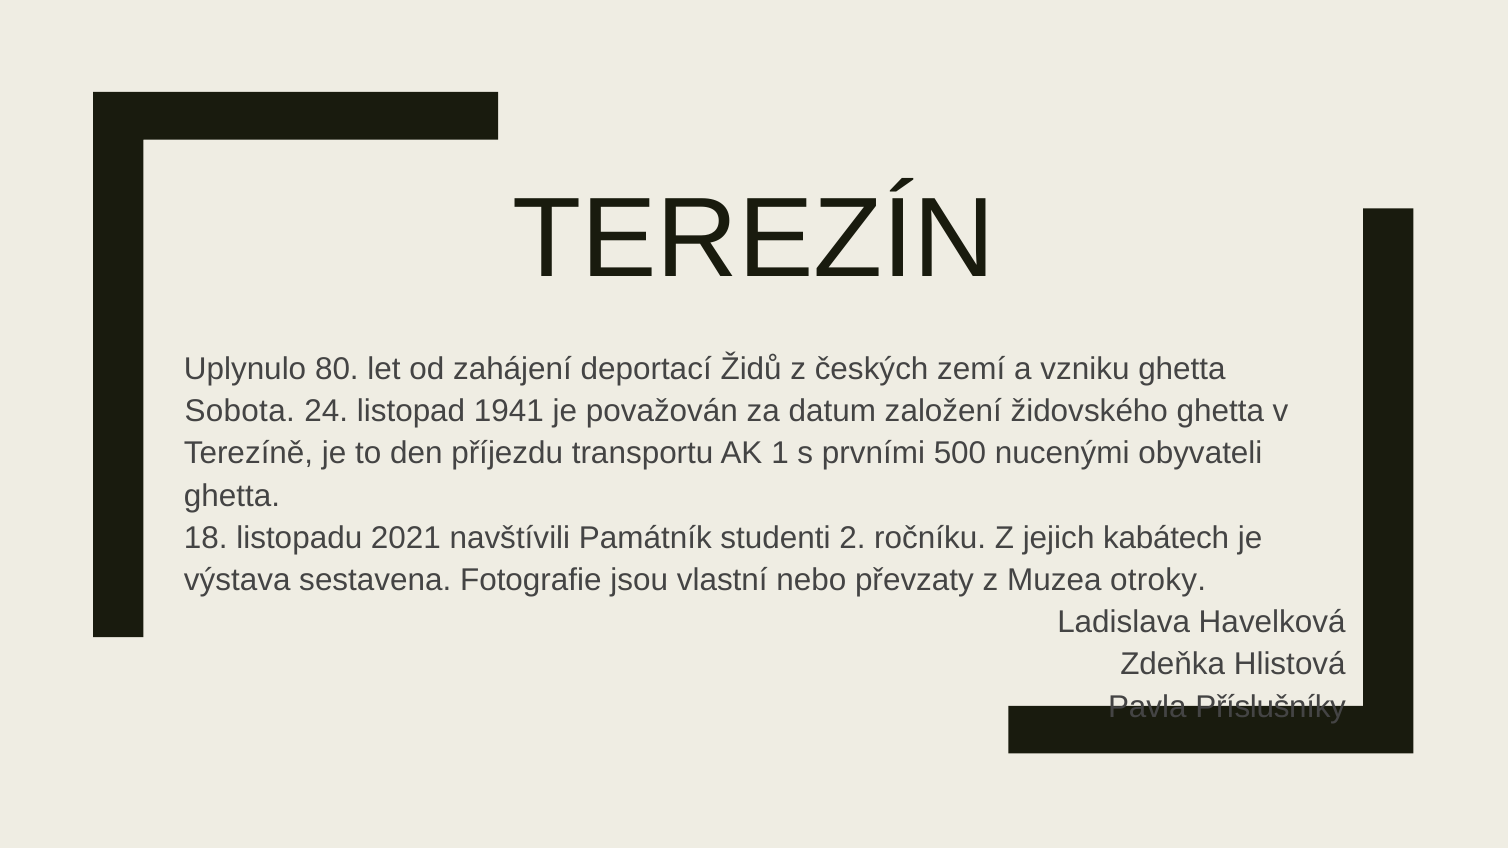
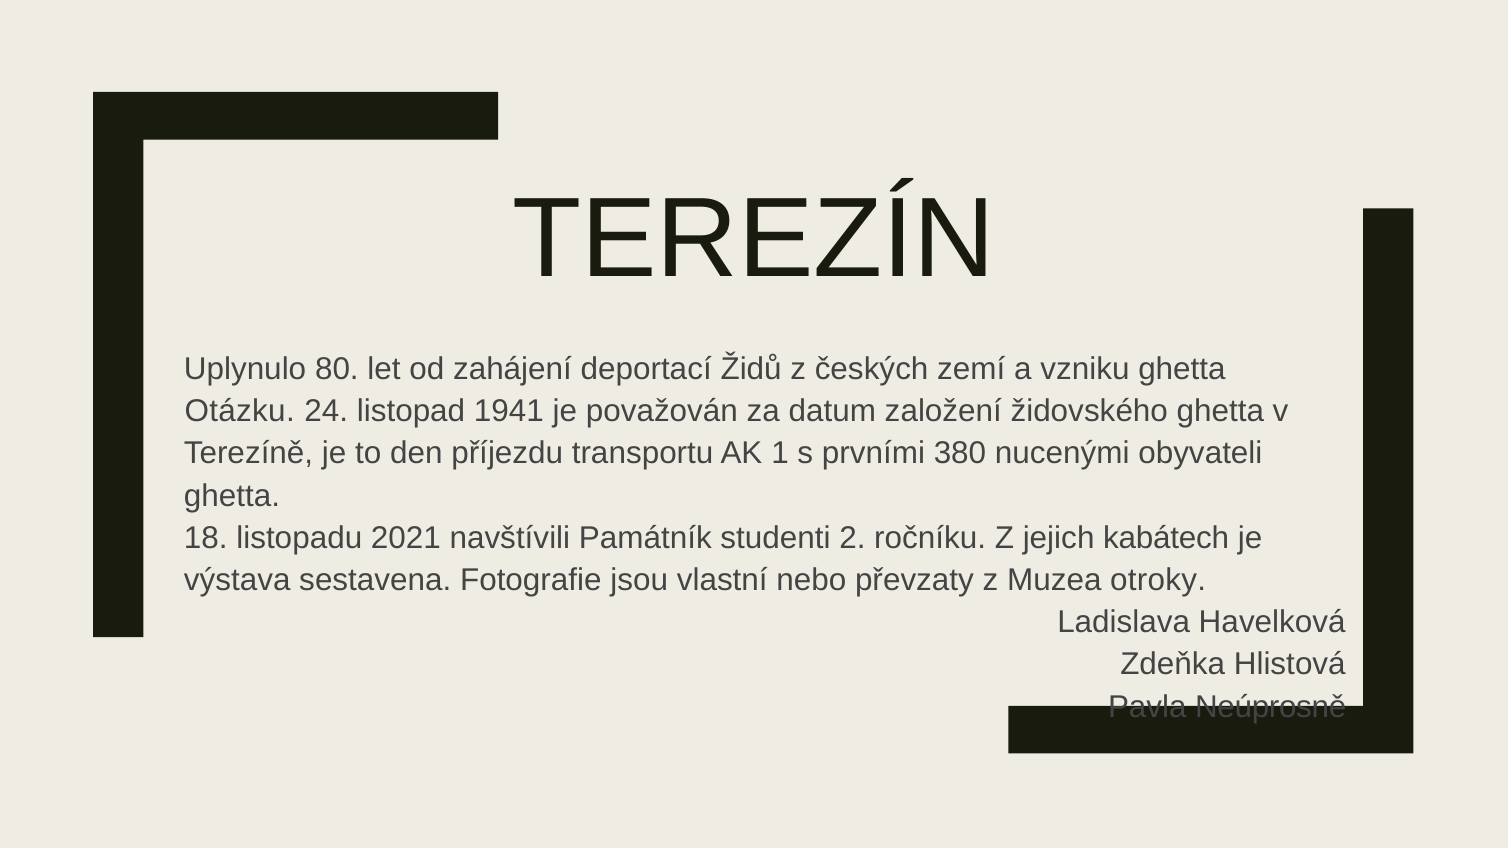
Sobota: Sobota -> Otázku (240, 412)
500: 500 -> 380 (960, 454)
Příslušníky: Příslušníky -> Neúprosně (1271, 707)
